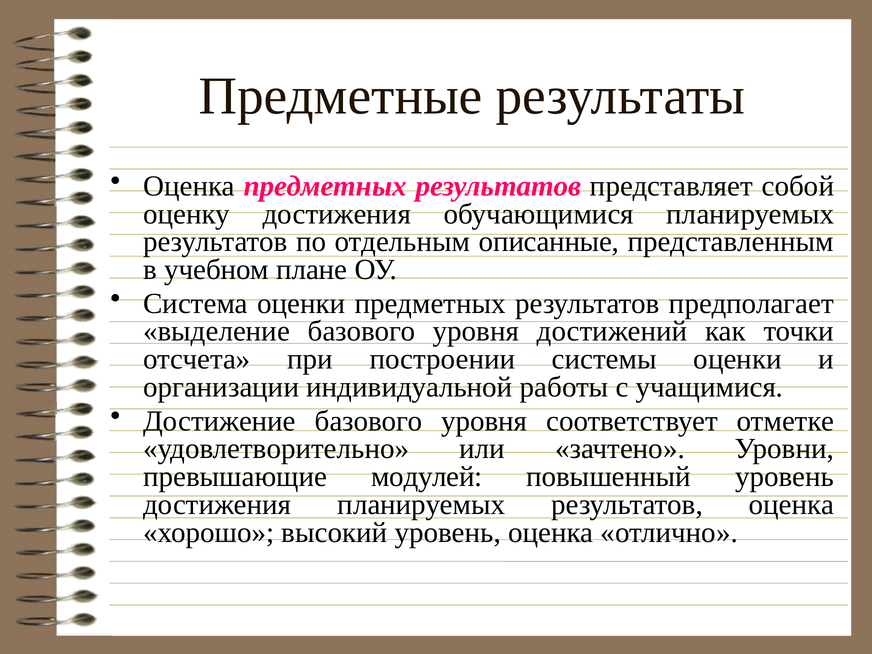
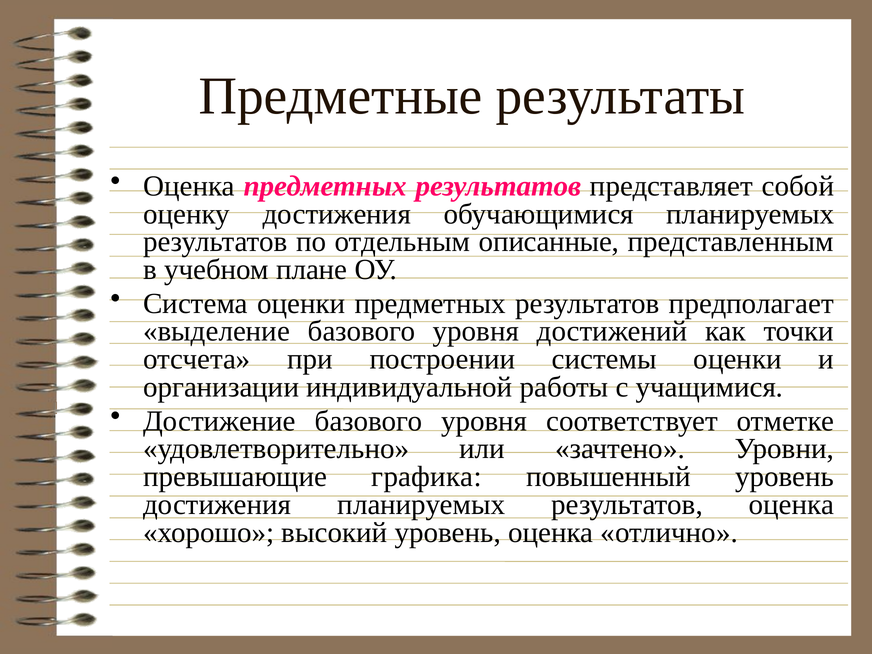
модулей: модулей -> графика (427, 477)
